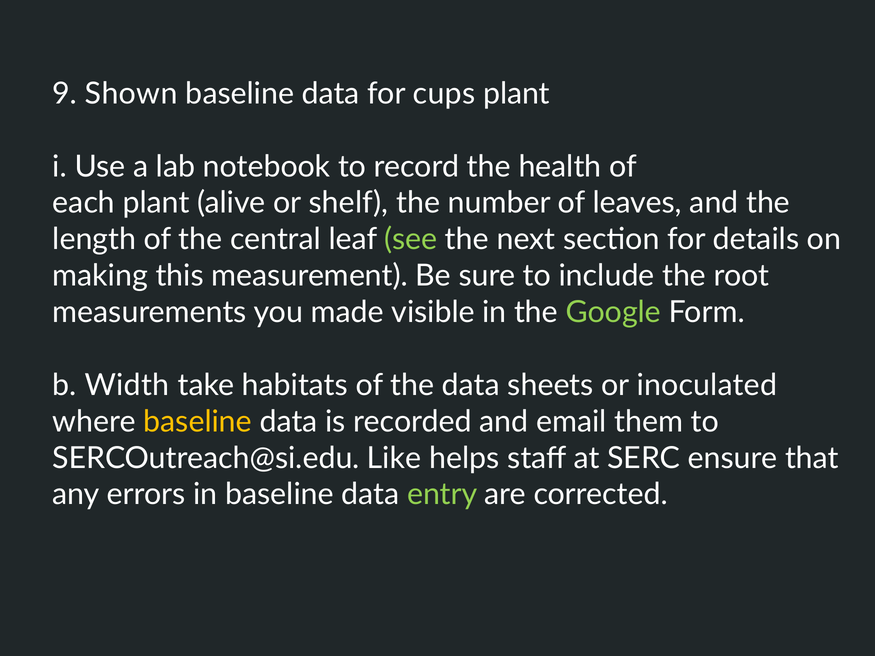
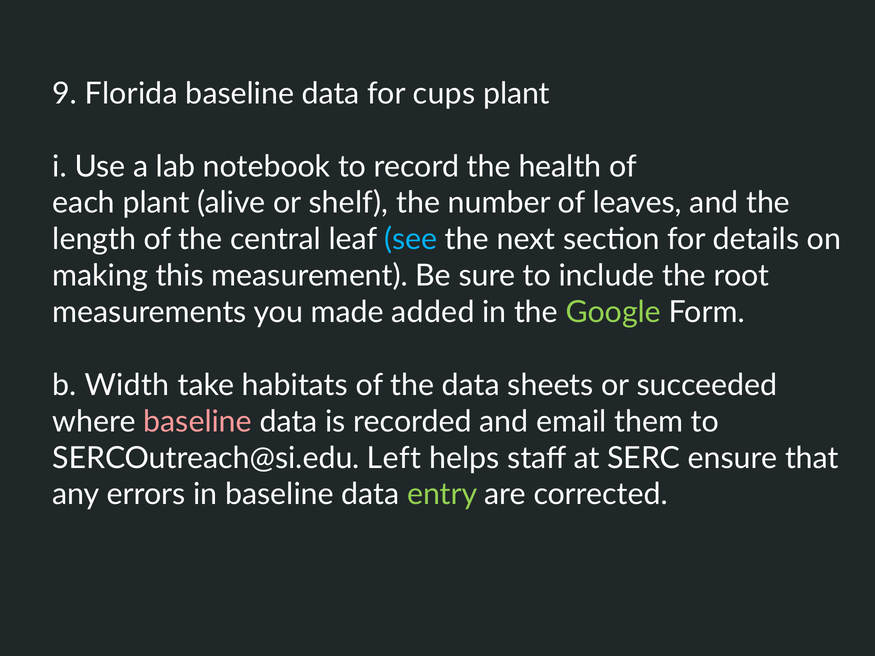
Shown: Shown -> Florida (131, 94)
see colour: light green -> light blue (411, 239)
visible: visible -> added (433, 312)
inoculated: inoculated -> succeeded (707, 385)
baseline colour: yellow -> pink (198, 422)
Like: Like -> Left (394, 458)
